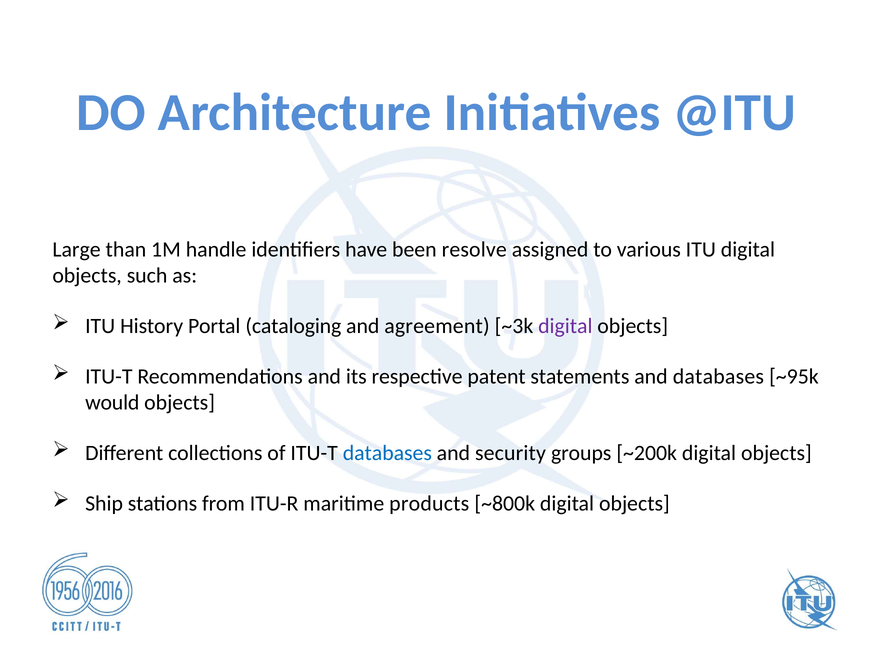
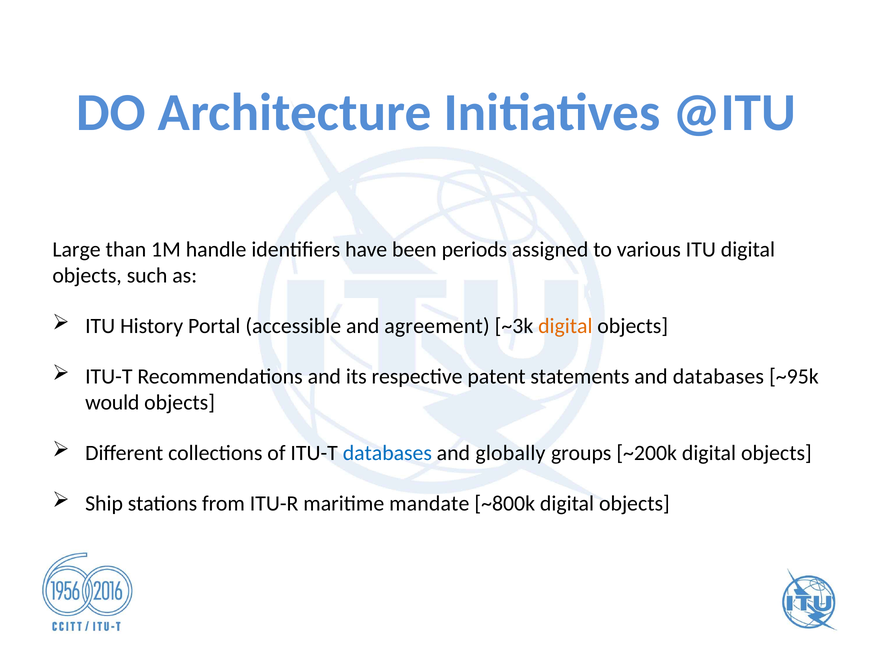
resolve: resolve -> periods (474, 249)
cataloging: cataloging -> accessible (293, 326)
digital colour: purple -> orange (565, 326)
security: security -> globally (510, 453)
products: products -> mandate (429, 504)
